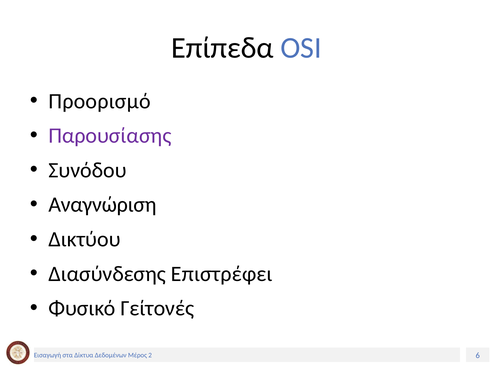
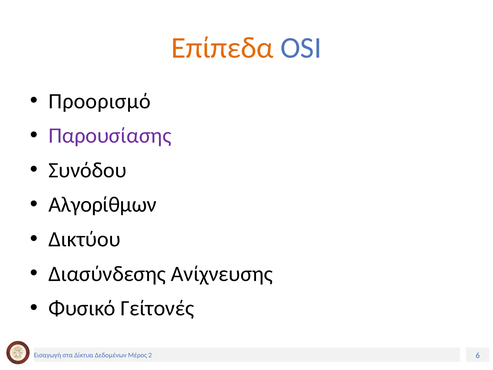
Επίπεδα colour: black -> orange (222, 48)
Αναγνώριση: Αναγνώριση -> Αλγορίθμων (103, 205)
Επιστρέφει: Επιστρέφει -> Ανίχνευσης (222, 274)
